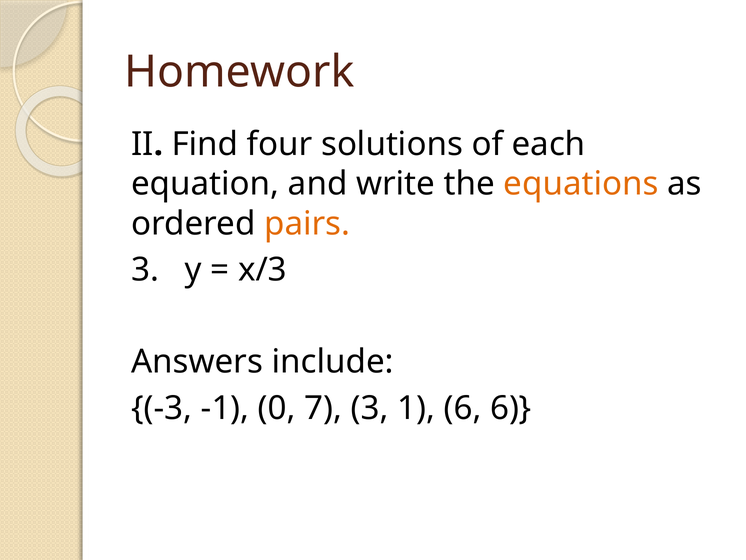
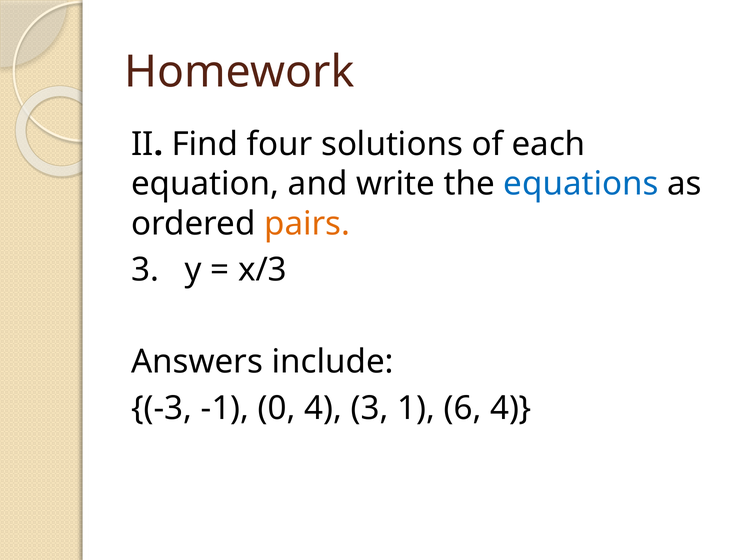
equations colour: orange -> blue (581, 184)
0 7: 7 -> 4 (323, 408)
6 6: 6 -> 4 (511, 408)
